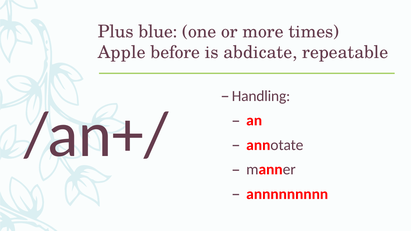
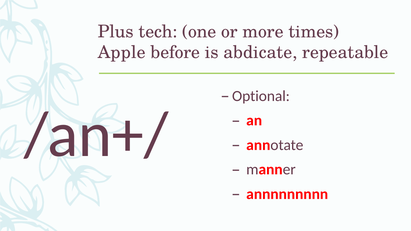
blue: blue -> tech (158, 32)
Handling: Handling -> Optional (261, 96)
